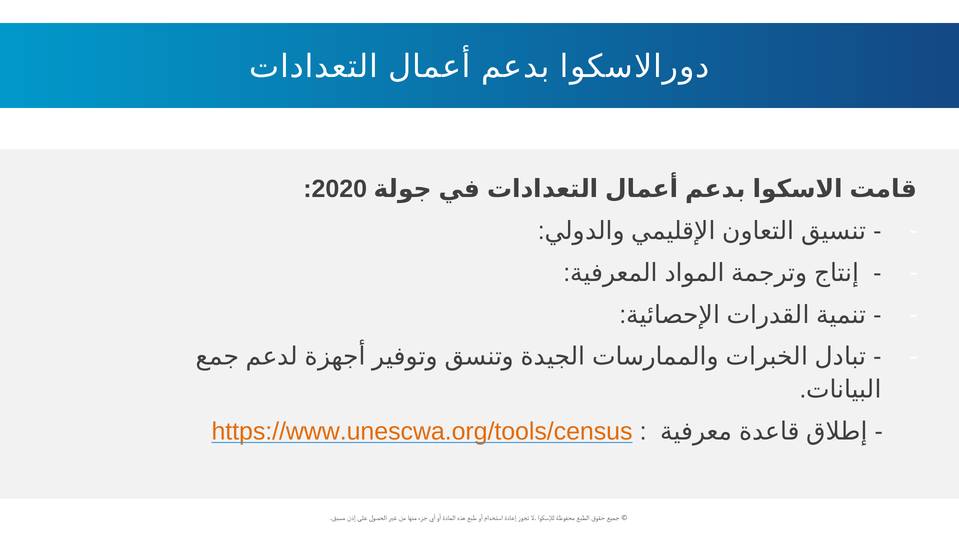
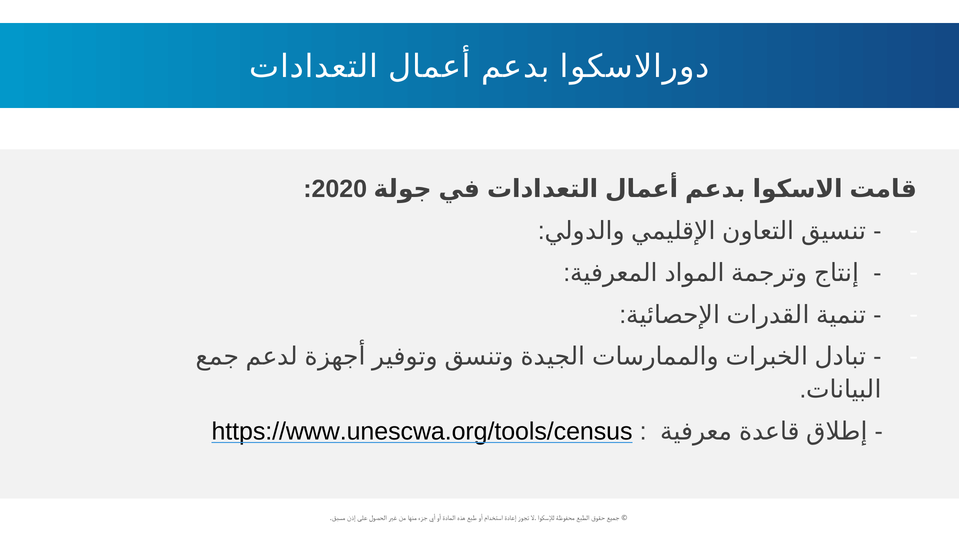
https://www.unescwa.org/tools/census colour: orange -> black (422, 432)
